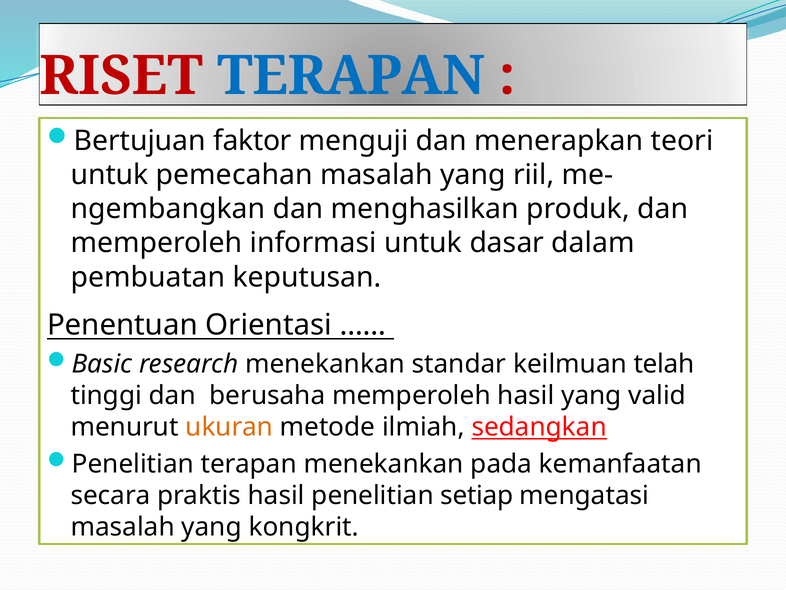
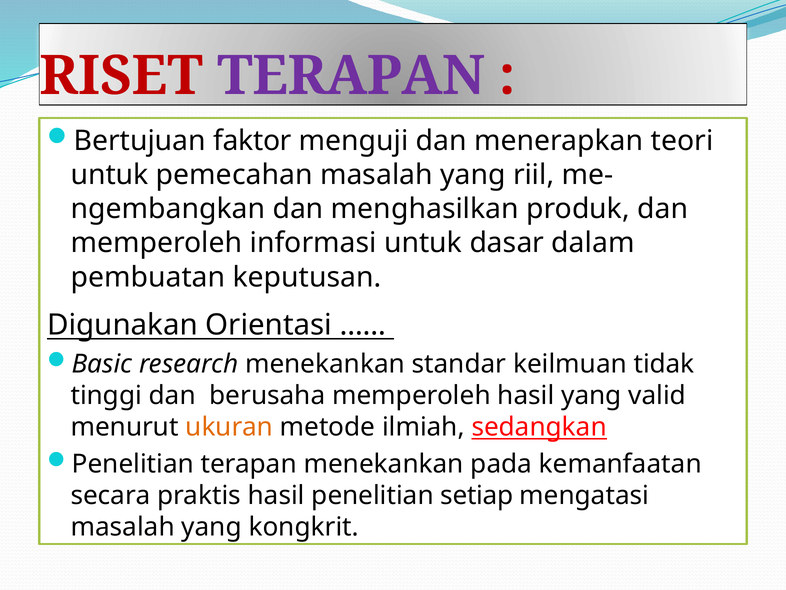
TERAPAN colour: blue -> purple (351, 76)
Penentuan: Penentuan -> Digunakan (122, 325)
telah: telah -> tidak (664, 364)
